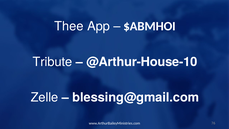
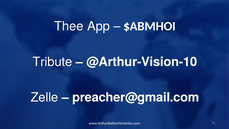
@Arthur-House-10: @Arthur-House-10 -> @Arthur-Vision-10 (142, 62)
blessing@gmail.com: blessing@gmail.com -> preacher@gmail.com (136, 97)
